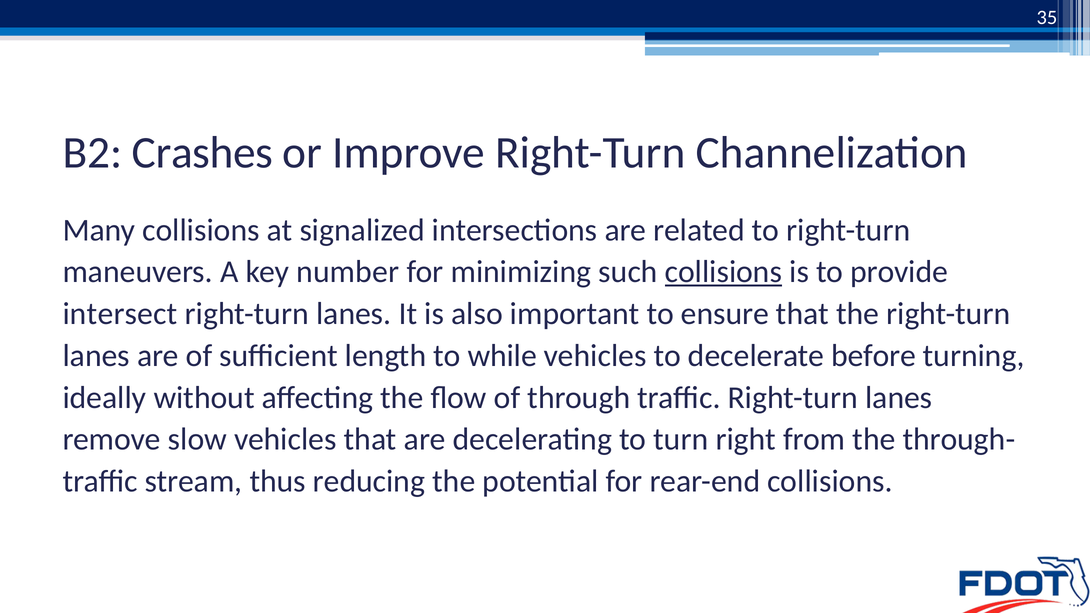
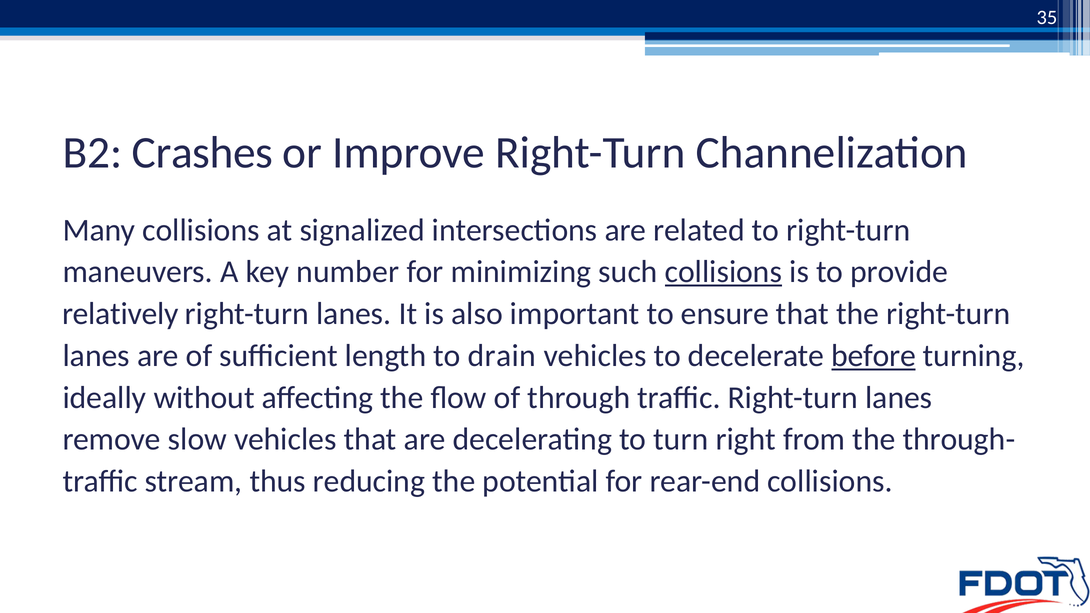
intersect: intersect -> relatively (120, 314)
while: while -> drain (502, 356)
before underline: none -> present (874, 356)
